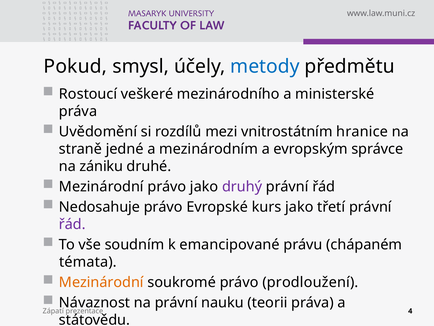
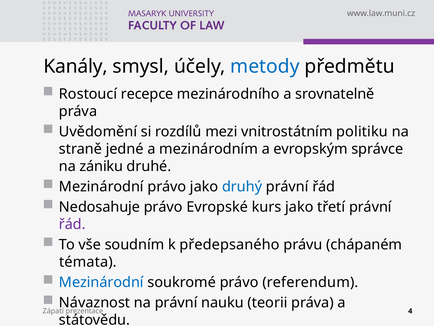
Pokud: Pokud -> Kanály (76, 66)
veškeré: veškeré -> recepce (147, 94)
ministerské: ministerské -> srovnatelně (335, 94)
hranice: hranice -> politiku (362, 131)
druhý colour: purple -> blue (242, 186)
emancipované: emancipované -> předepsaného (230, 244)
Mezinárodní colour: orange -> blue (101, 282)
prodloužení: prodloužení -> referendum (310, 282)
